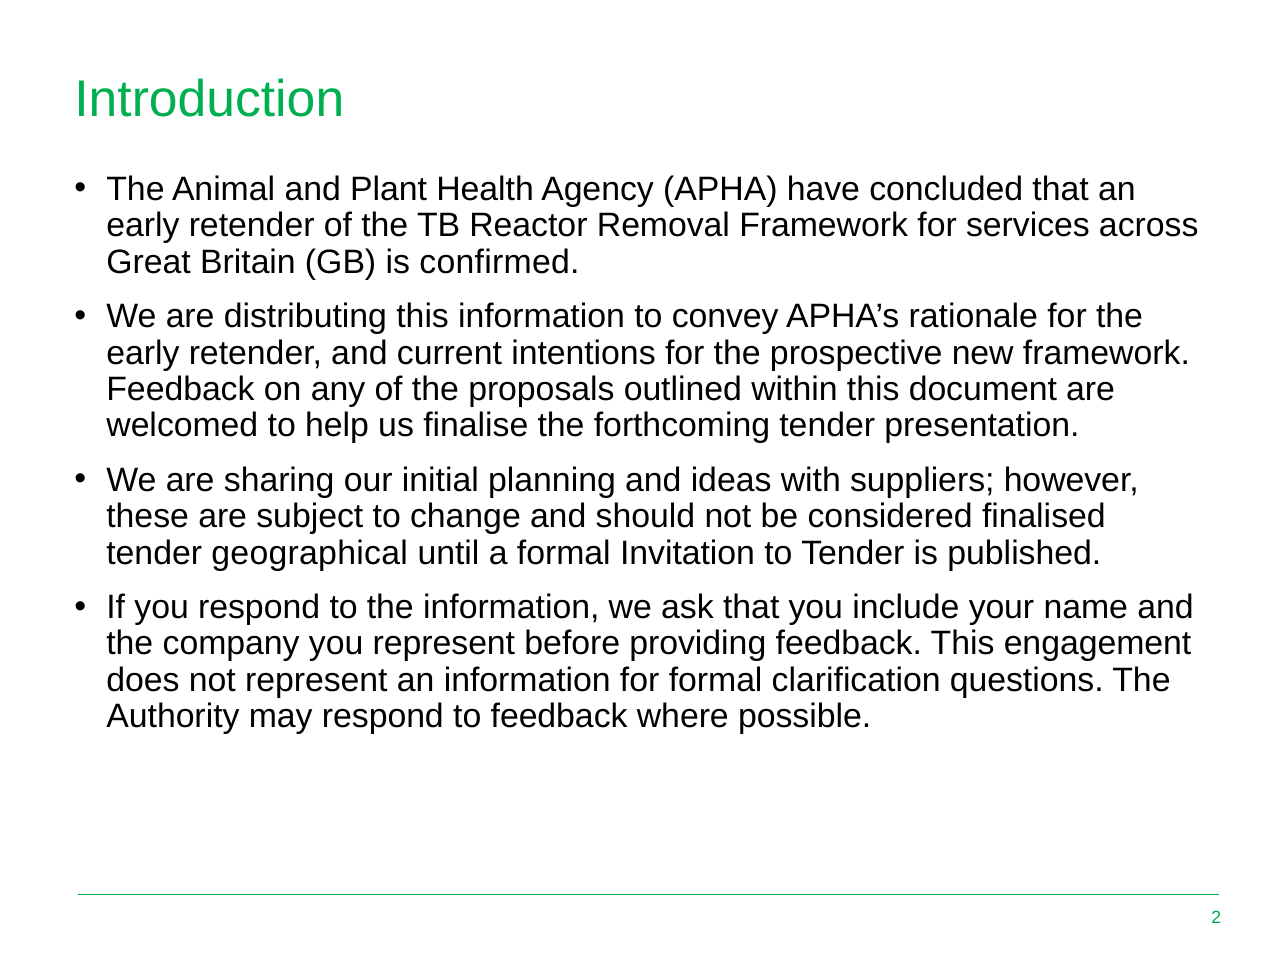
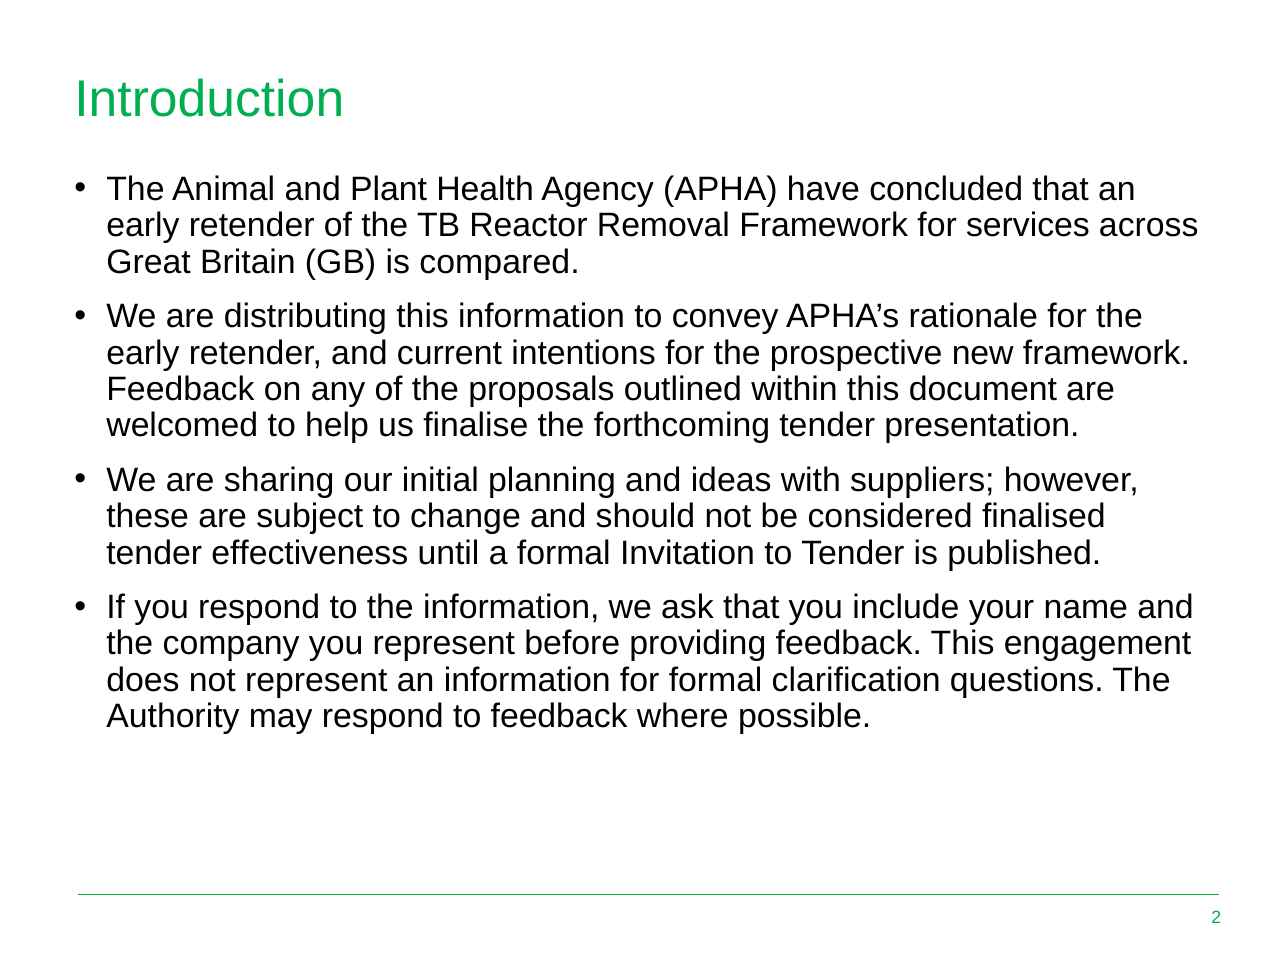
confirmed: confirmed -> compared (500, 262)
geographical: geographical -> effectiveness (310, 553)
